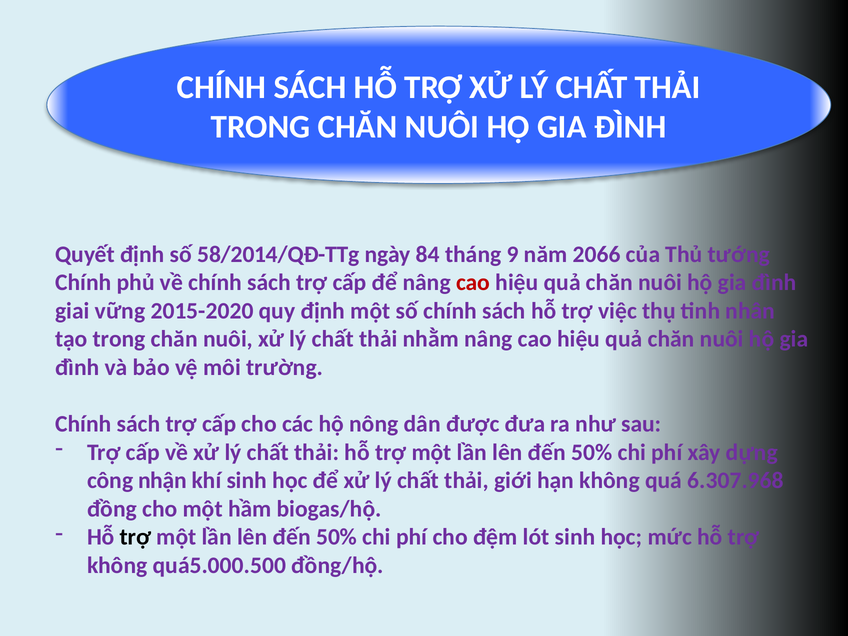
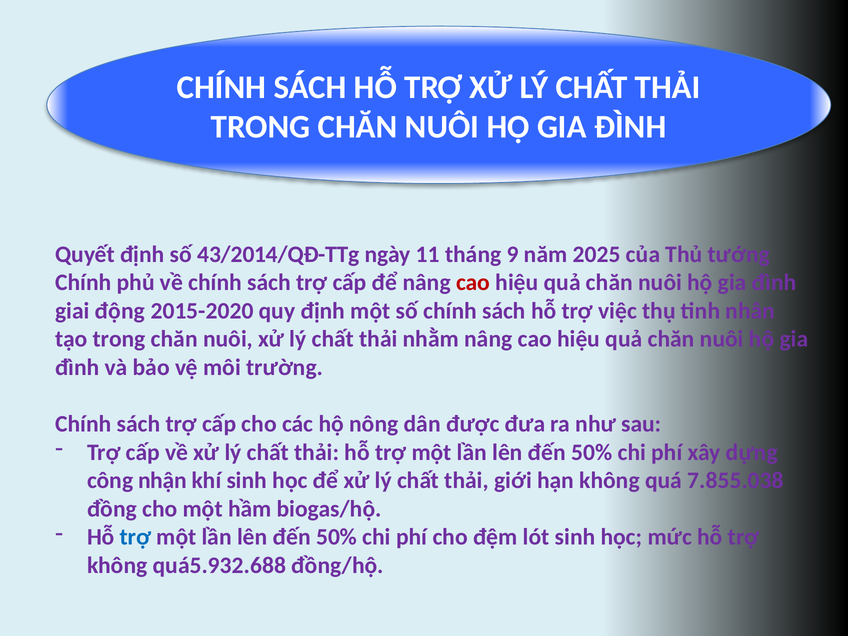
58/2014/QĐ-TTg: 58/2014/QĐ-TTg -> 43/2014/QĐ-TTg (278, 254)
84: 84 -> 11 (428, 254)
2066: 2066 -> 2025 (597, 254)
vững: vững -> động (120, 311)
6.307.968: 6.307.968 -> 7.855.038 (736, 481)
trợ colour: black -> blue (135, 537)
quá5.000.500: quá5.000.500 -> quá5.932.688 (219, 565)
